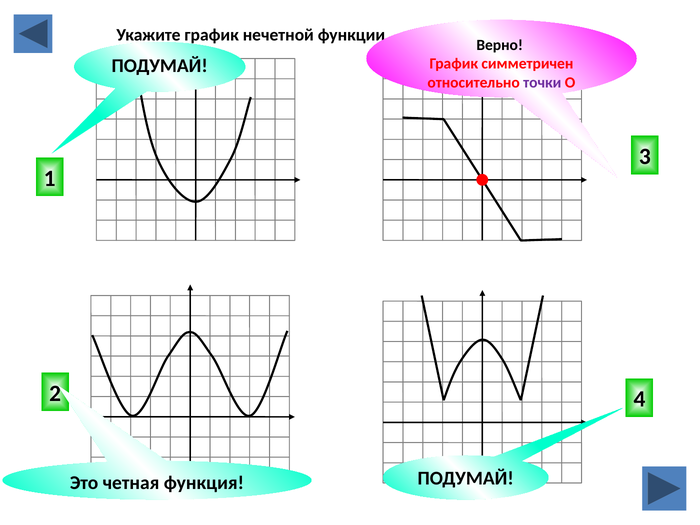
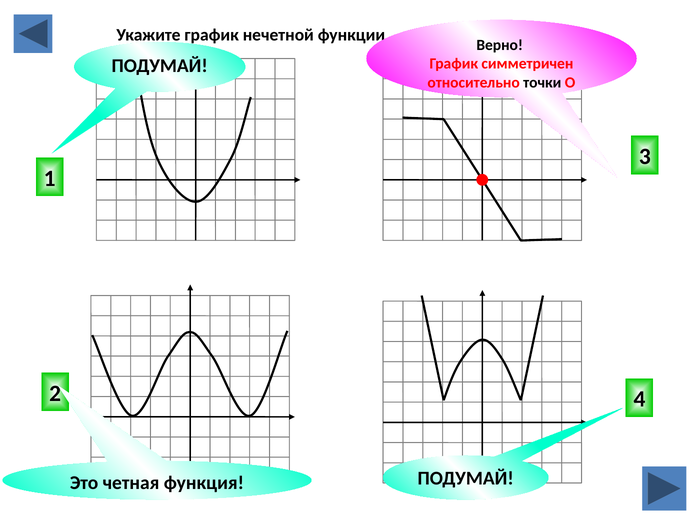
точки colour: purple -> black (542, 82)
